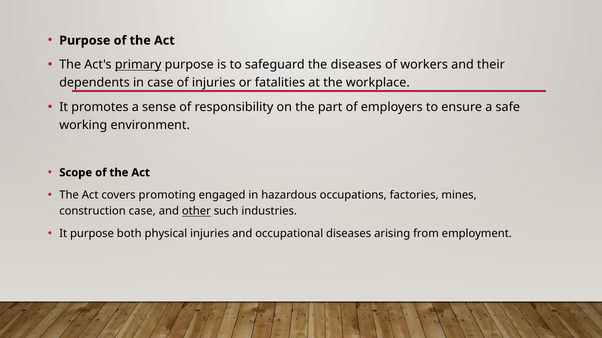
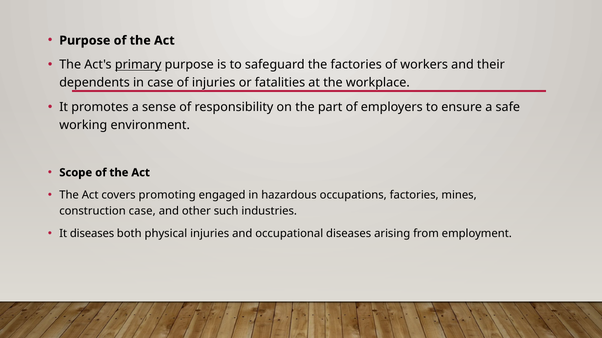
the diseases: diseases -> factories (356, 65)
other underline: present -> none (196, 212)
It purpose: purpose -> diseases (92, 234)
